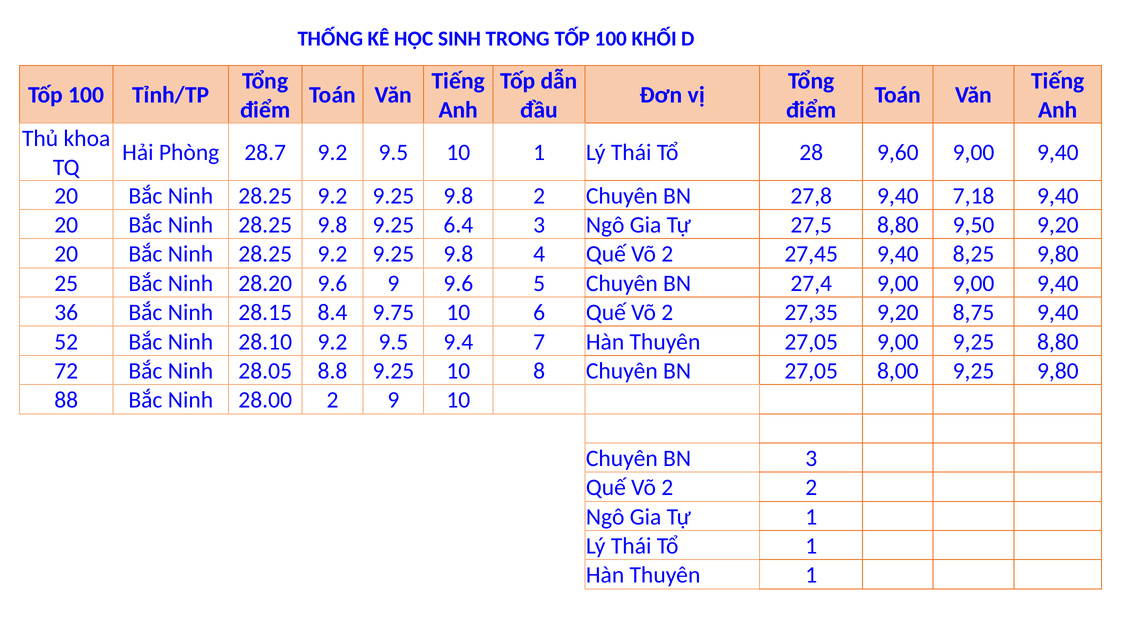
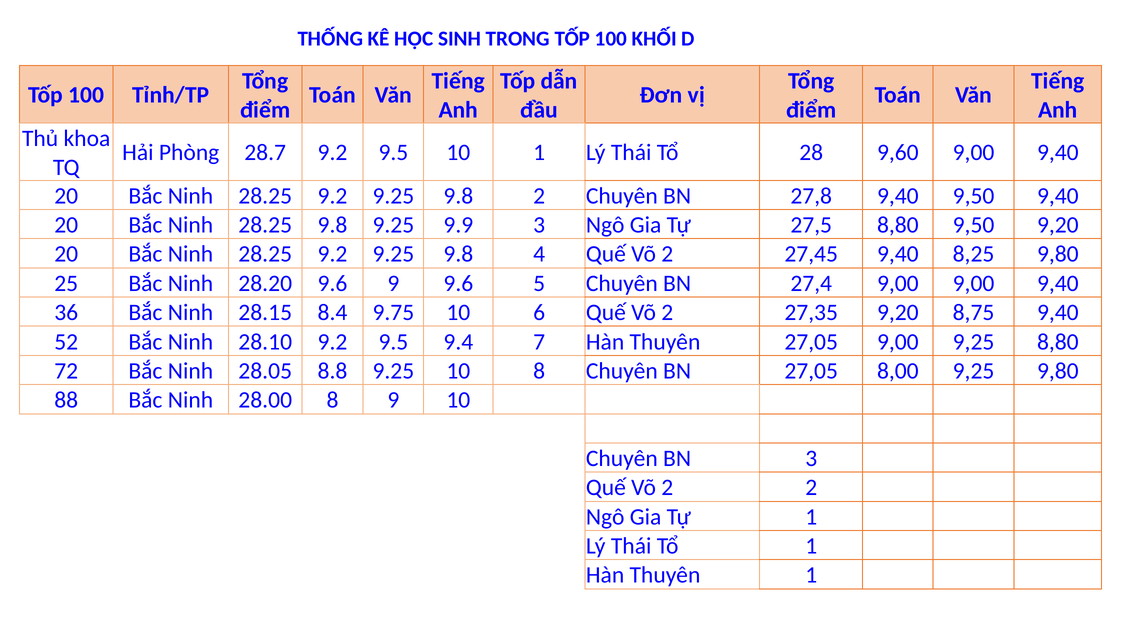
9,40 7,18: 7,18 -> 9,50 (974, 196)
6.4: 6.4 -> 9.9 (458, 225)
28.00 2: 2 -> 8 (333, 400)
